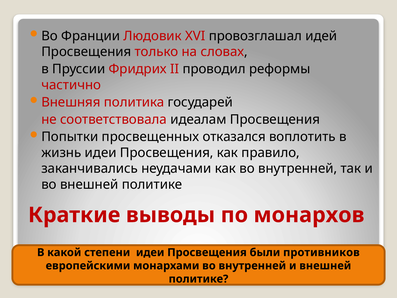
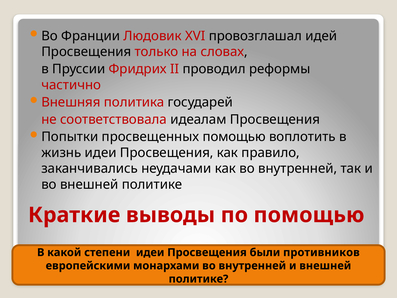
просвещенных отказался: отказался -> помощью (234, 137)
по монархов: монархов -> помощью (309, 215)
